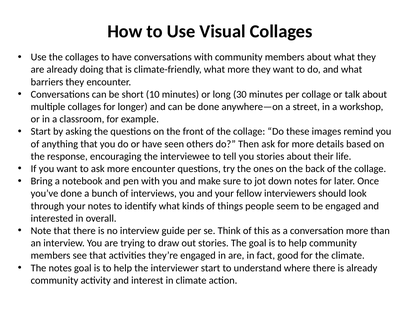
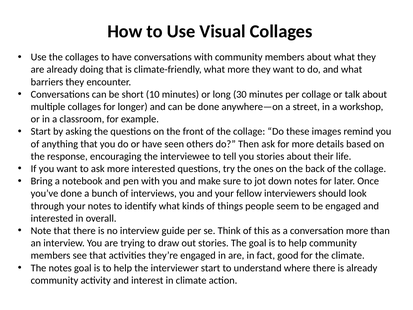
more encounter: encounter -> interested (153, 169)
